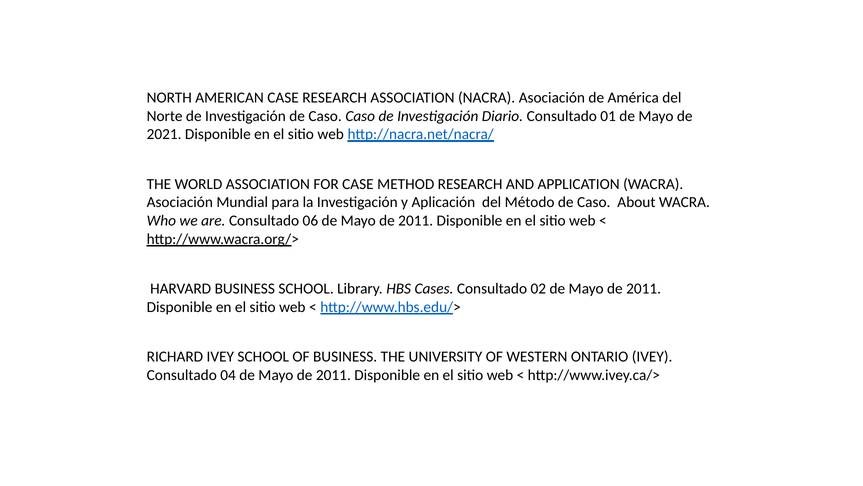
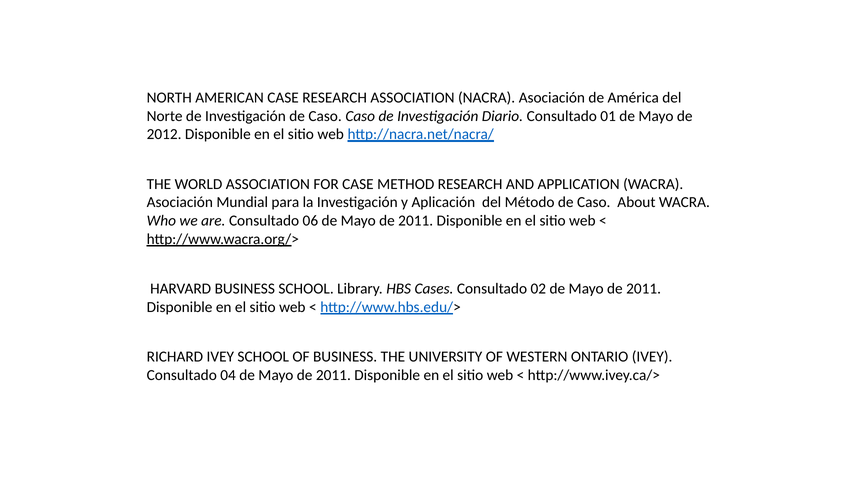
2021: 2021 -> 2012 (164, 134)
